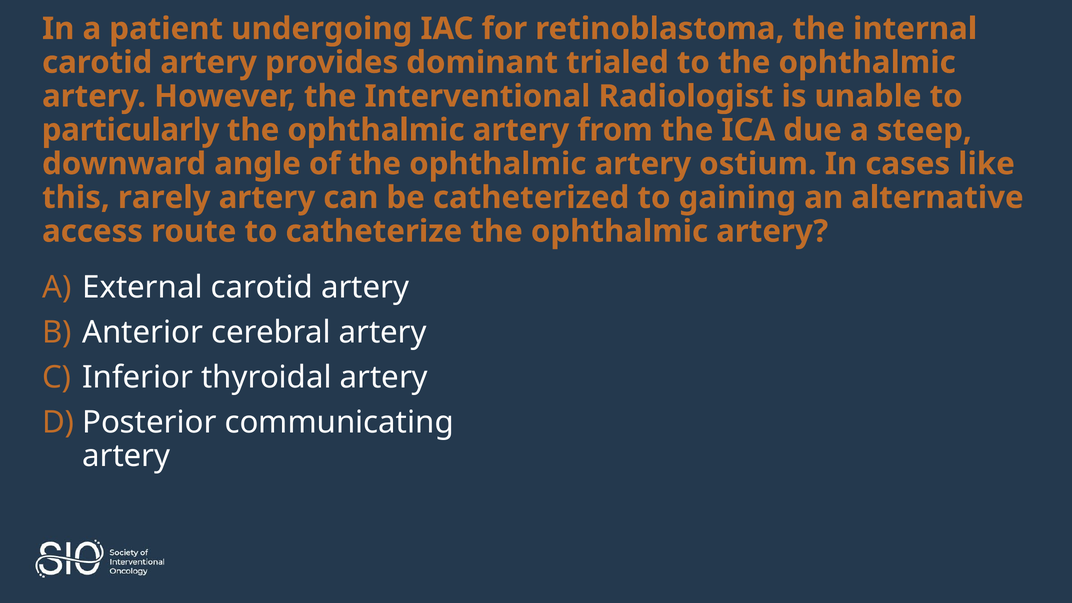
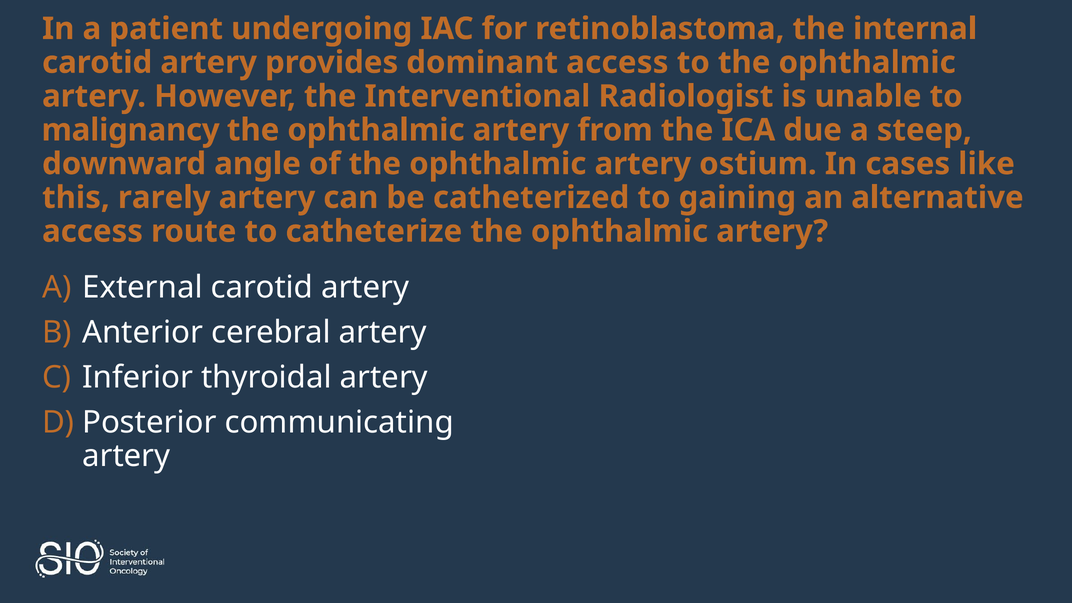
dominant trialed: trialed -> access (617, 63)
particularly: particularly -> malignancy (131, 130)
